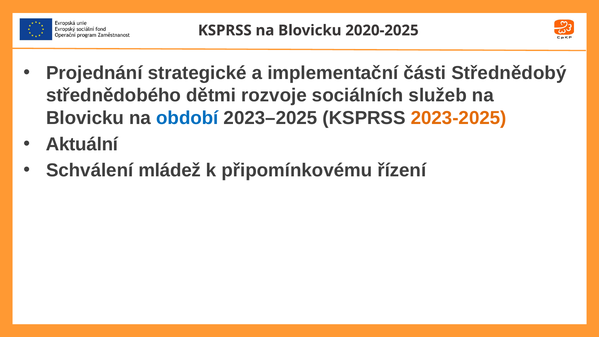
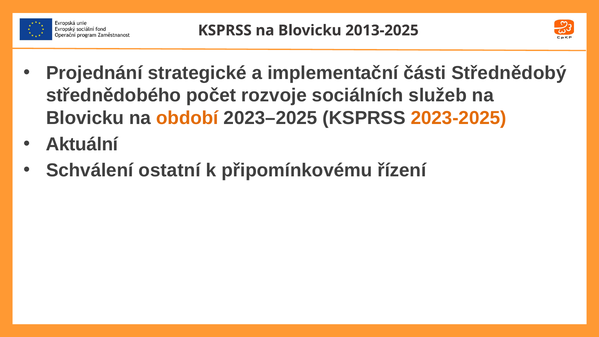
2020-2025: 2020-2025 -> 2013-2025 (382, 30)
dětmi: dětmi -> počet (211, 95)
období colour: blue -> orange (187, 118)
mládež: mládež -> ostatní (170, 170)
